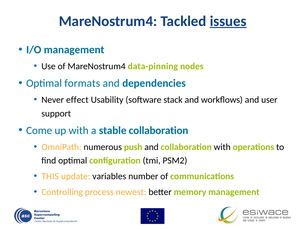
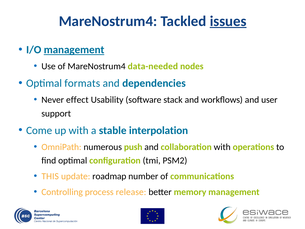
management underline: none -> present (74, 50)
data-pinning: data-pinning -> data-needed (153, 66)
stable collaboration: collaboration -> interpolation (159, 130)
variables: variables -> roadmap (109, 176)
newest: newest -> release (131, 192)
